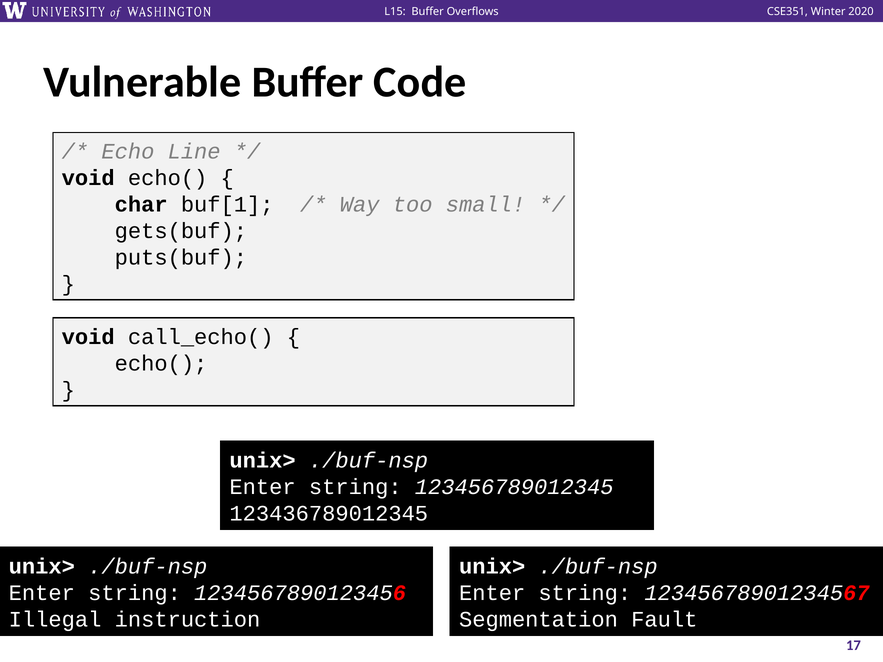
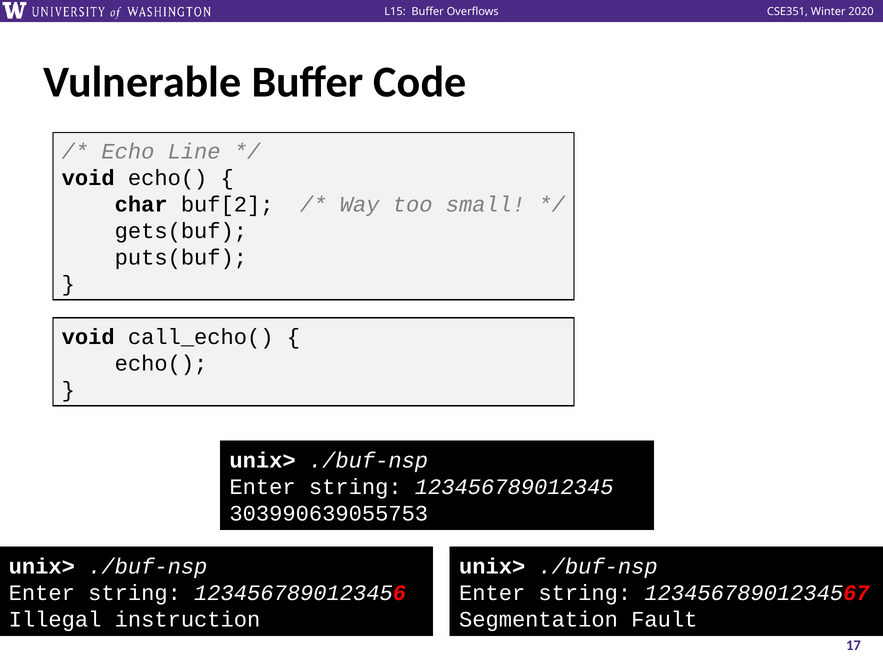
buf[1: buf[1 -> buf[2 (227, 204)
123436789012345: 123436789012345 -> 303990639055753 (329, 514)
